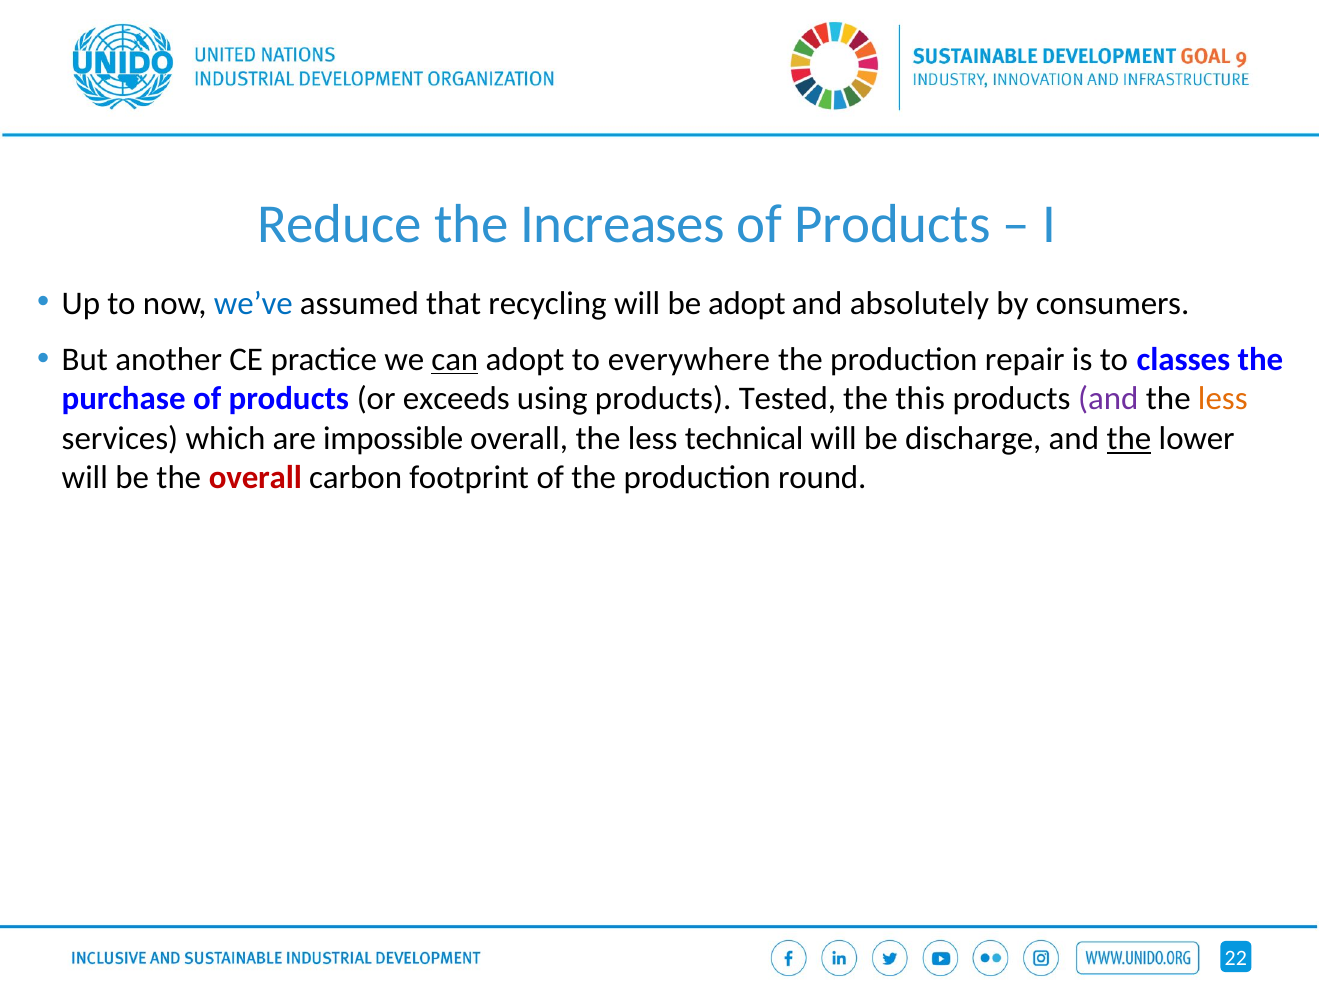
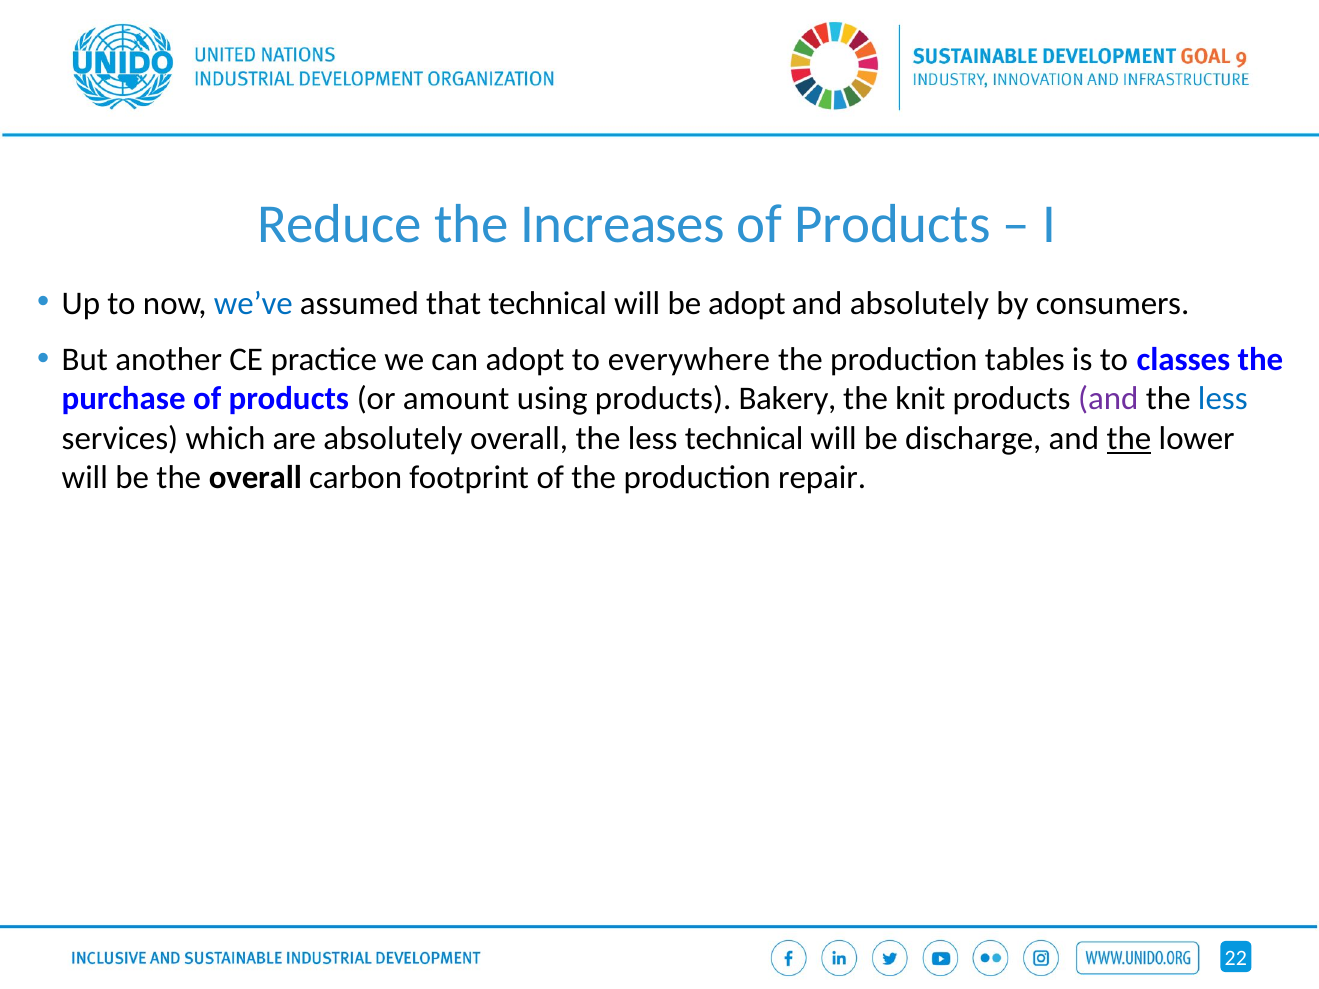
that recycling: recycling -> technical (548, 303)
can underline: present -> none (455, 359)
repair: repair -> tables (1025, 359)
exceeds: exceeds -> amount (456, 399)
Tested: Tested -> Bakery (788, 399)
this: this -> knit (920, 399)
less colour: orange -> blue (1223, 399)
are impossible: impossible -> absolutely (393, 439)
overall colour: red -> black (255, 478)
round: round -> repair (822, 478)
